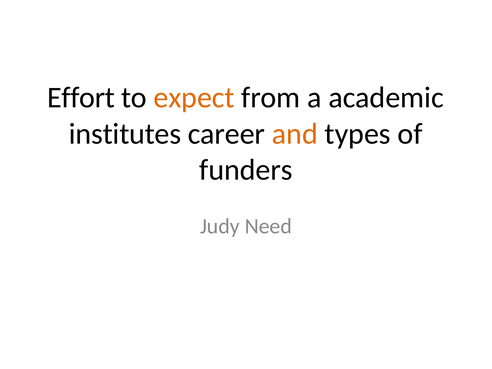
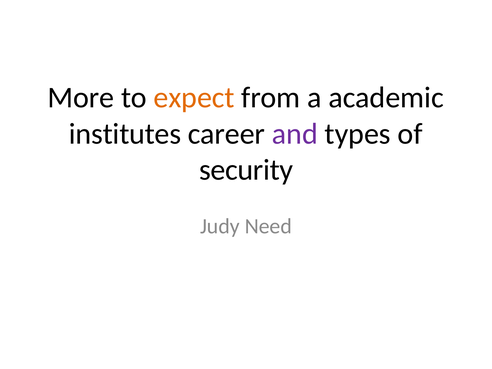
Effort: Effort -> More (81, 98)
and colour: orange -> purple (295, 134)
funders: funders -> security (246, 170)
